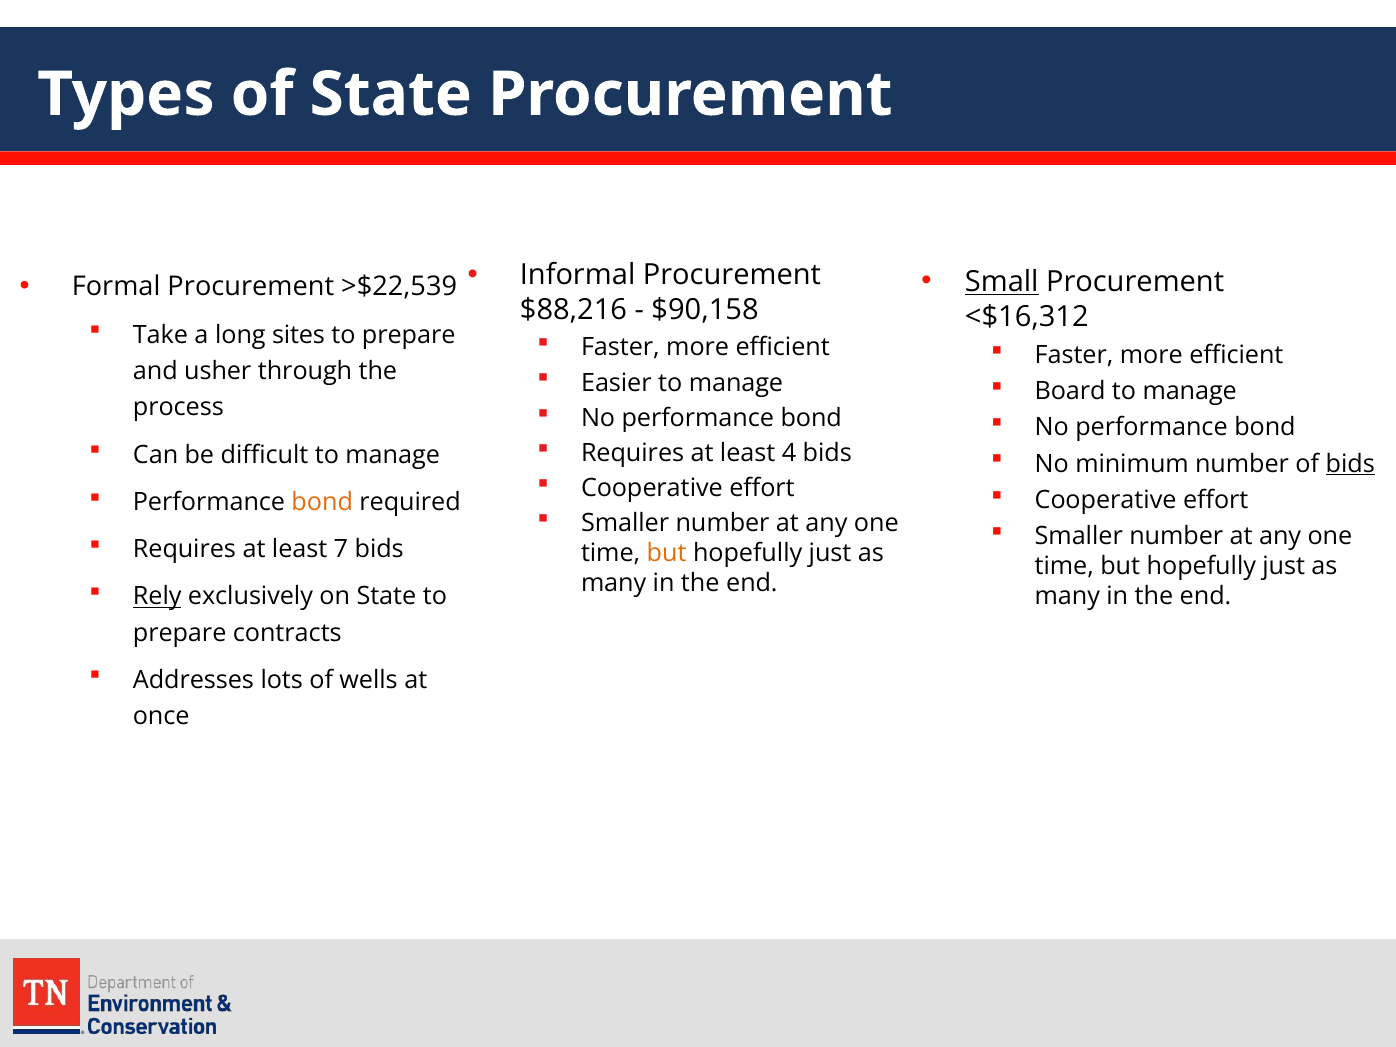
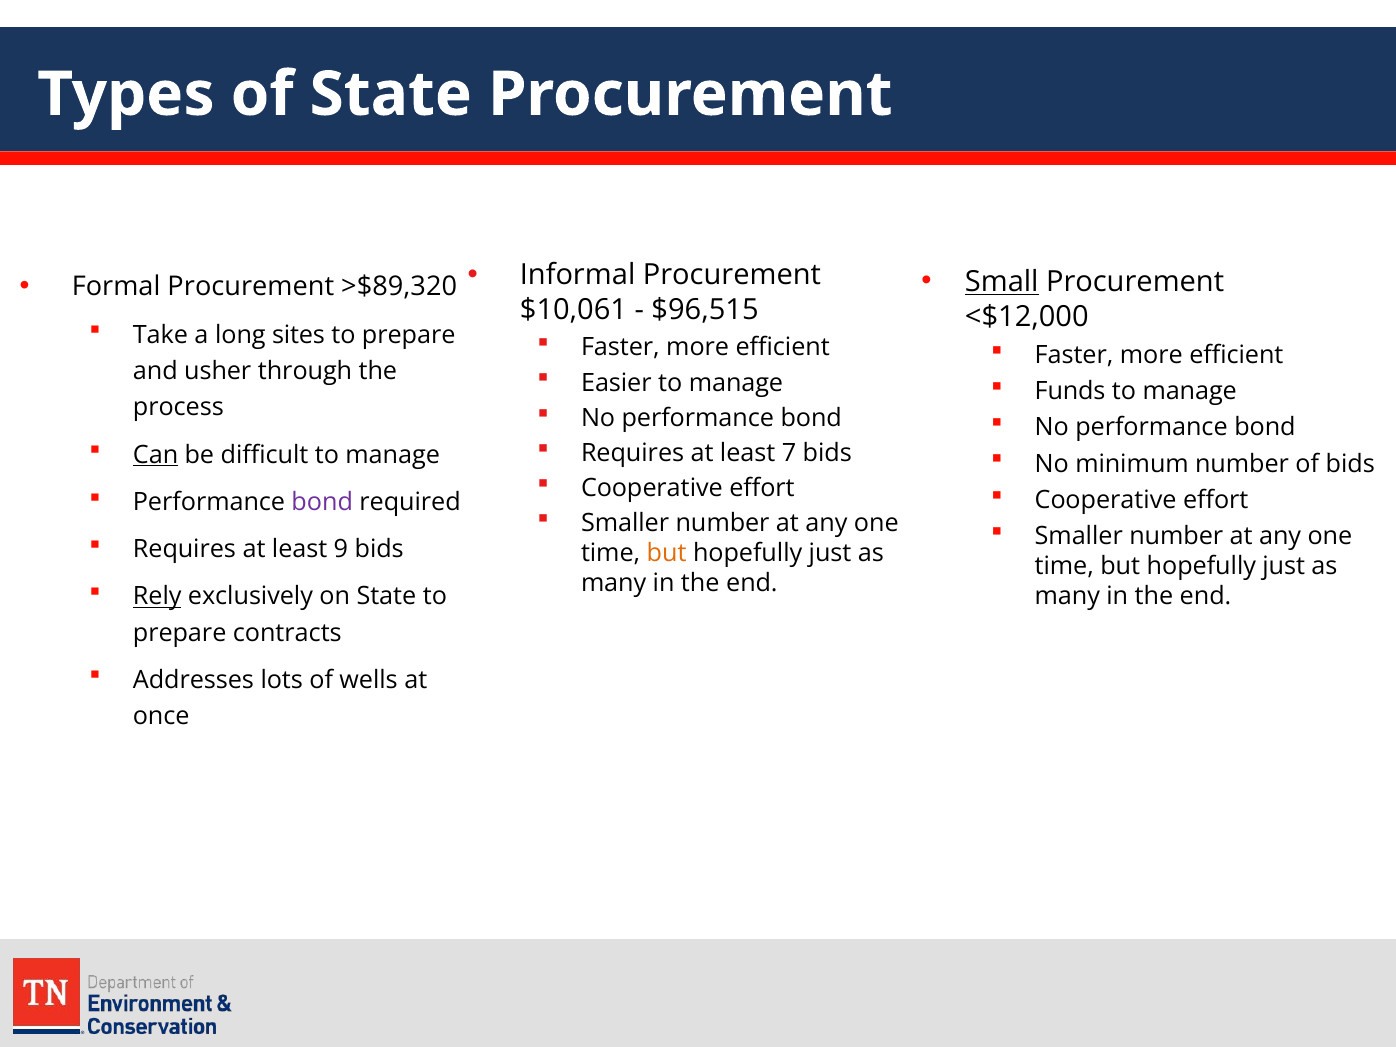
>$22,539: >$22,539 -> >$89,320 (399, 287)
$88,216: $88,216 -> $10,061 (573, 310)
$90,158: $90,158 -> $96,515 (705, 310)
<$16,312: <$16,312 -> <$12,000 (1027, 317)
Board: Board -> Funds (1070, 391)
4: 4 -> 7 (789, 453)
Can underline: none -> present (156, 455)
bids underline: present -> none (1350, 464)
bond colour: orange -> purple (322, 502)
7: 7 -> 9 (341, 549)
